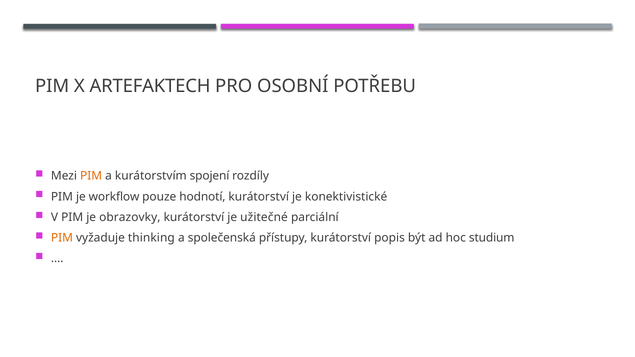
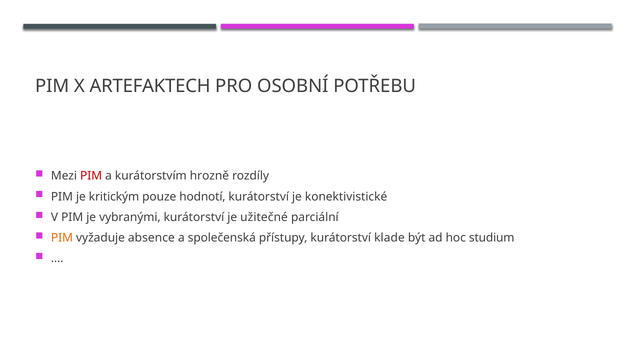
PIM colour: orange -> red (91, 176)
spojení: spojení -> hrozně (209, 176)
workflow: workflow -> kritickým (114, 197)
obrazovky: obrazovky -> vybranými (130, 217)
thinking: thinking -> absence (151, 238)
popis: popis -> klade (389, 238)
